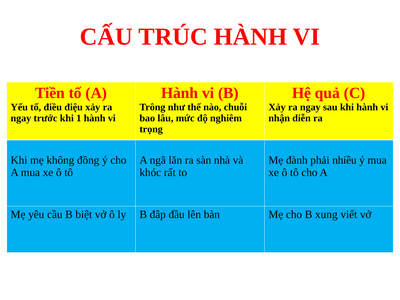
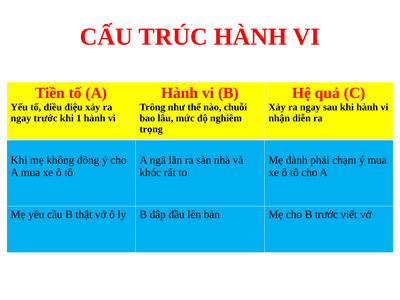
nhiều: nhiều -> chạm (344, 160)
biệt: biệt -> thật (84, 214)
B xung: xung -> trước (326, 214)
